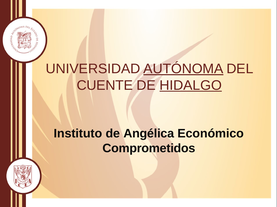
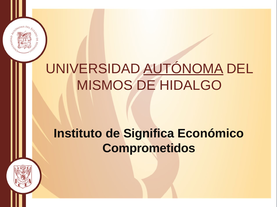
CUENTE: CUENTE -> MISMOS (105, 86)
HIDALGO underline: present -> none (191, 86)
Angélica: Angélica -> Significa (149, 134)
